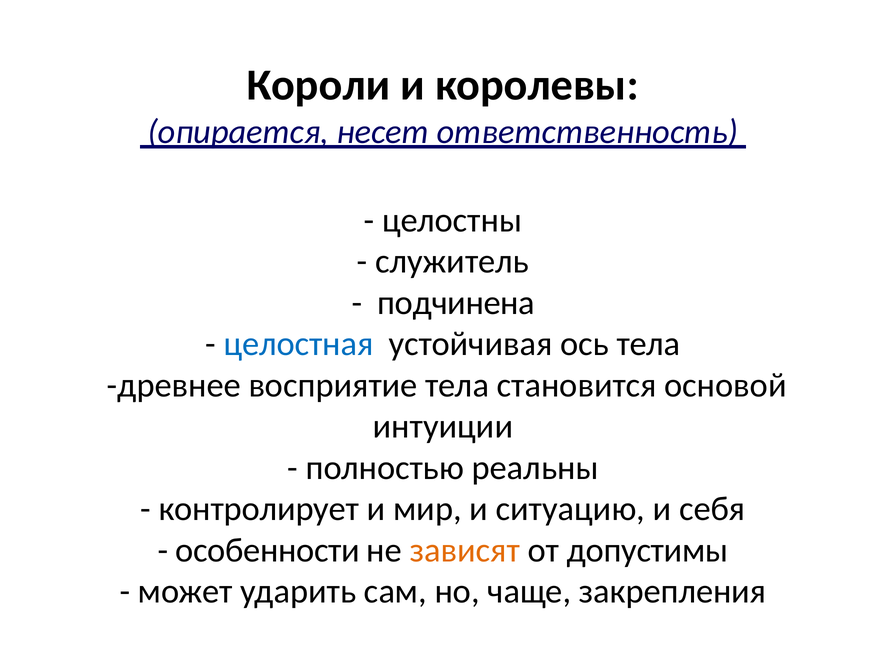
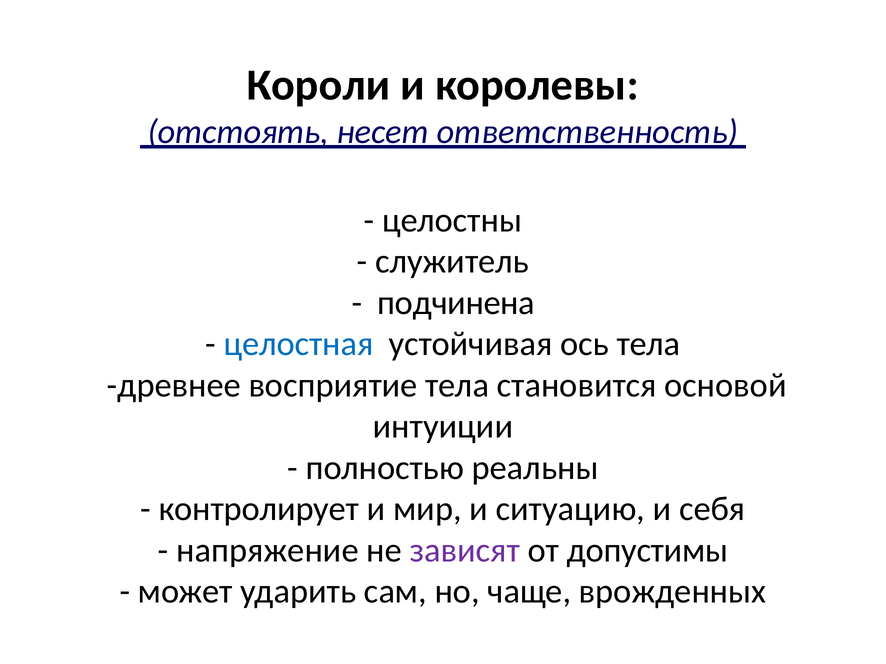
опирается: опирается -> отстоять (238, 132)
особенности: особенности -> напряжение (267, 551)
зависят colour: orange -> purple (465, 551)
закрепления: закрепления -> врожденных (673, 592)
